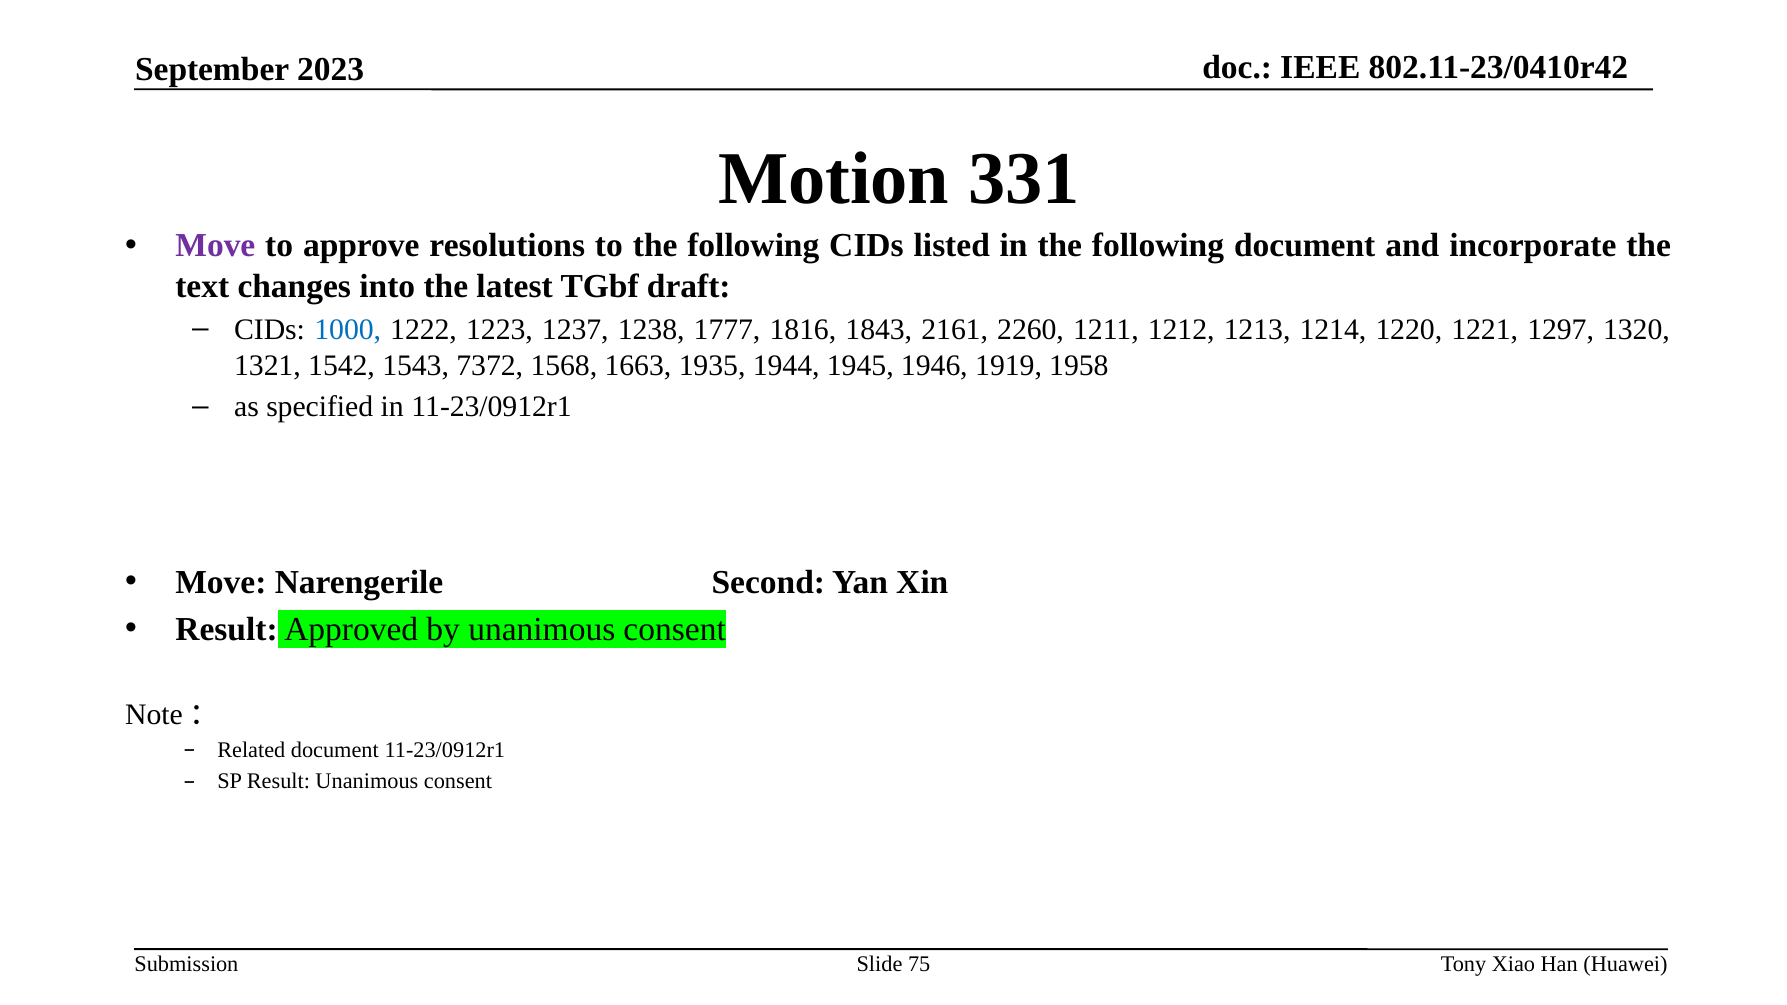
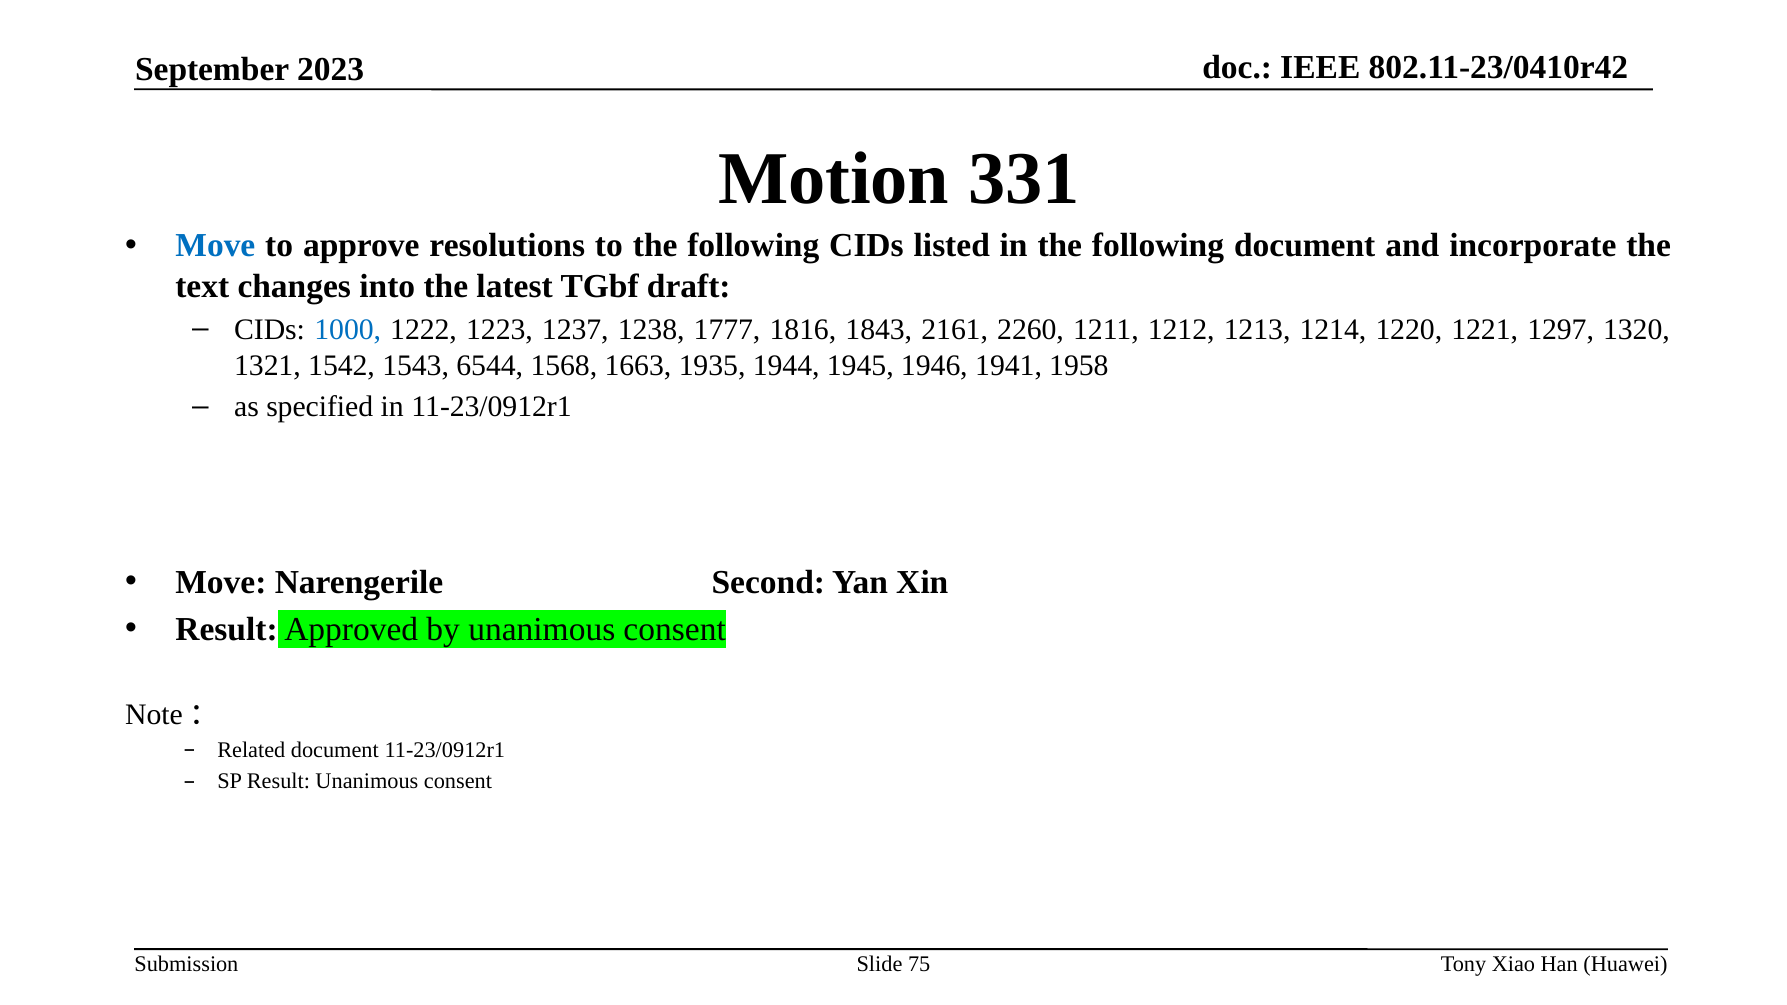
Move colour: purple -> blue (215, 246)
7372: 7372 -> 6544 (490, 365)
1919: 1919 -> 1941 (1009, 365)
